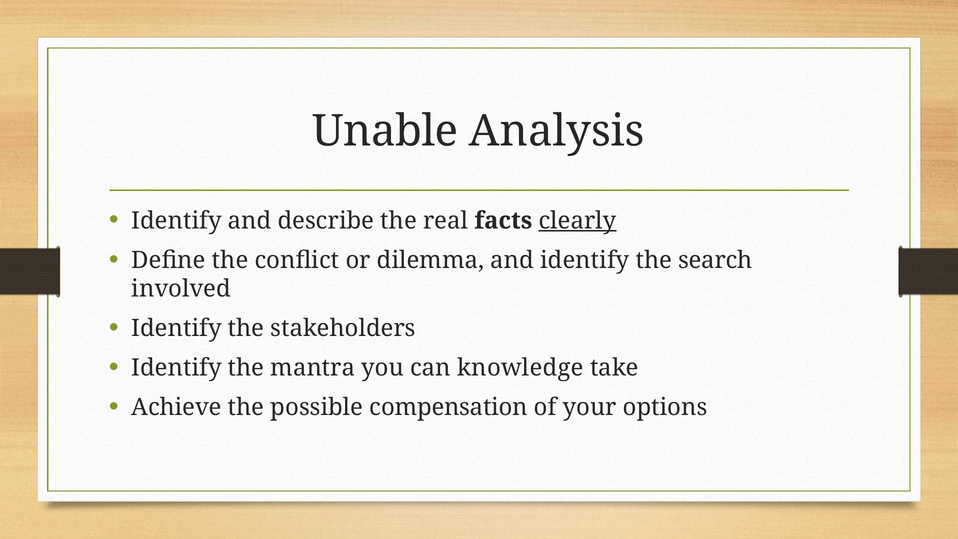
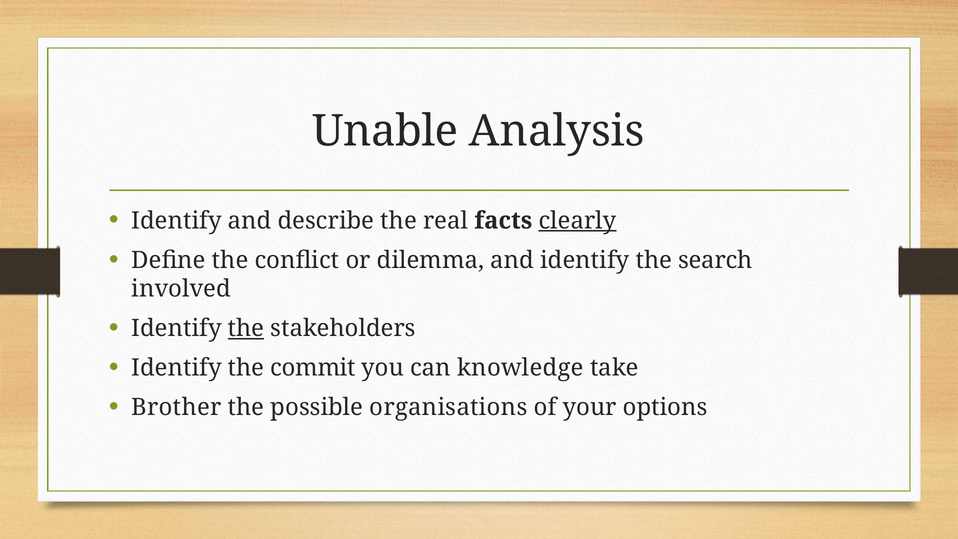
the underline: none -> present (246, 328)
mantra: mantra -> commit (313, 368)
Achieve: Achieve -> Brother (176, 407)
compensation: compensation -> organisations (448, 407)
